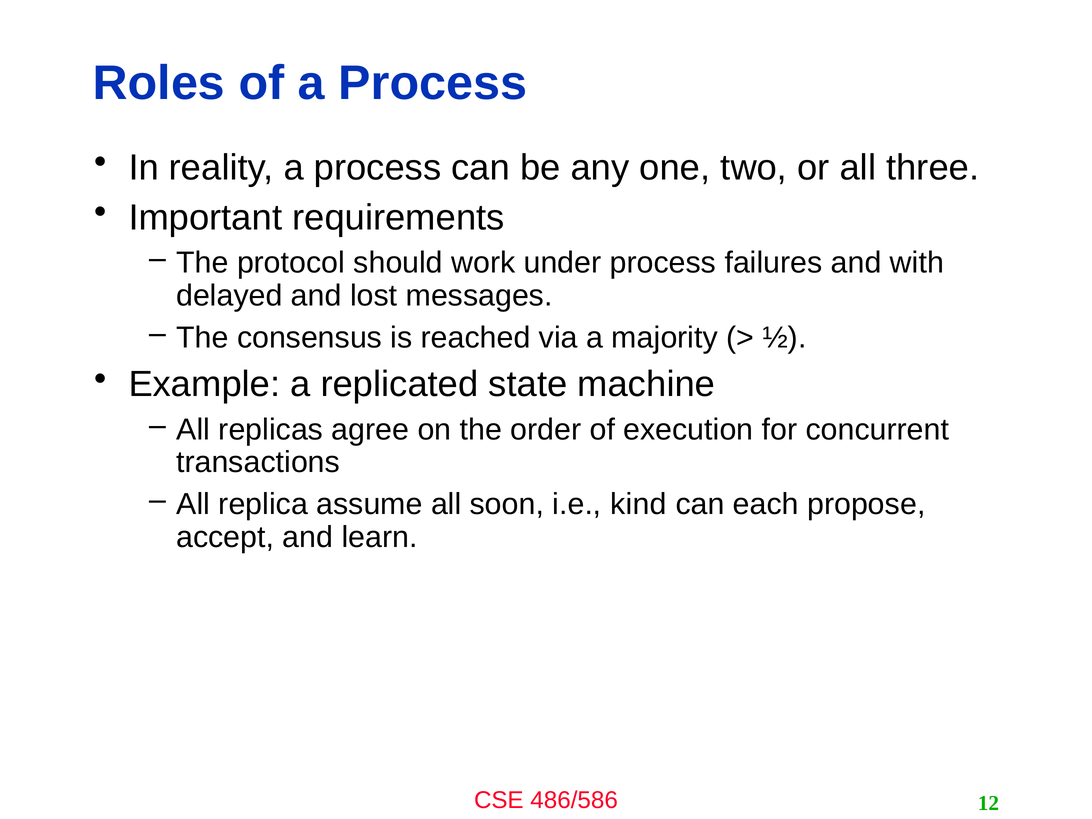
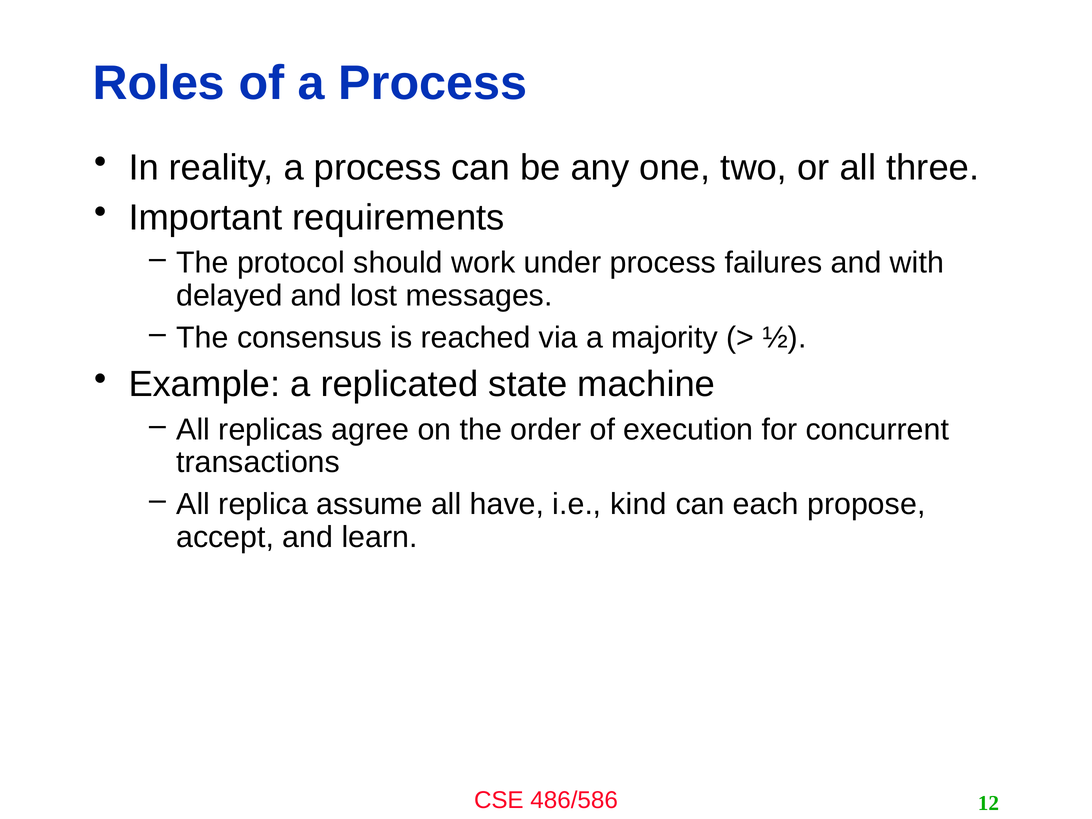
soon: soon -> have (507, 504)
